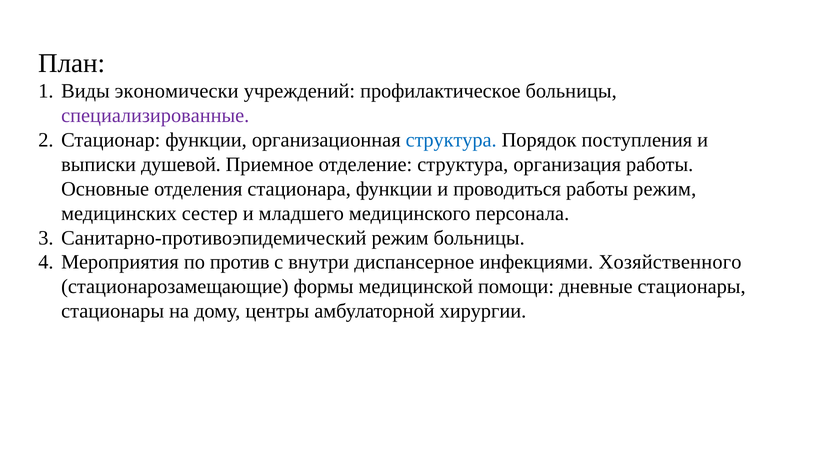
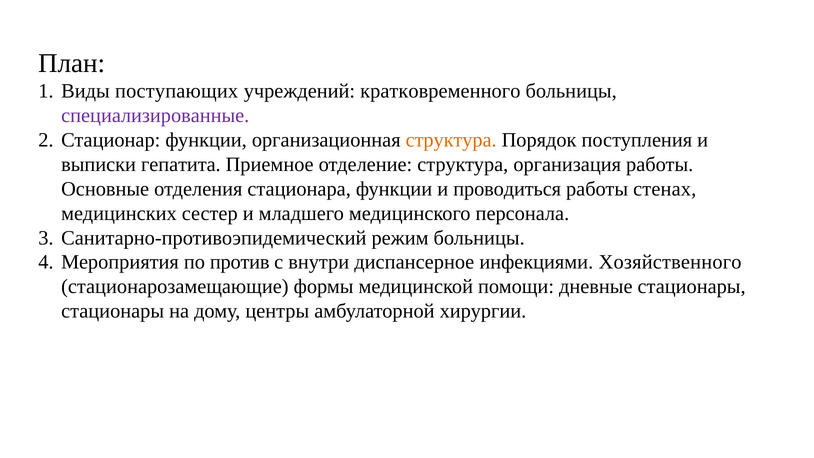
экономически: экономически -> поступающих (177, 91)
профилактическое: профилактическое -> кратковременного (440, 91)
структура colour: blue -> orange (451, 140)
душевой: душевой -> гепатита (181, 164)
работы режим: режим -> стенах (665, 189)
